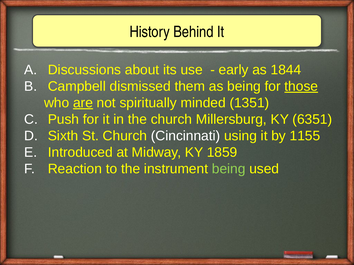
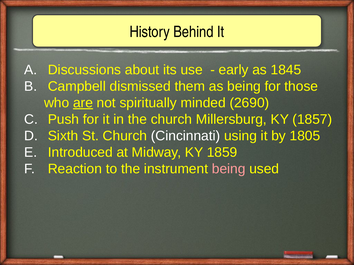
1844: 1844 -> 1845 (286, 70)
those underline: present -> none (301, 86)
1351: 1351 -> 2690 (249, 103)
6351: 6351 -> 1857 (312, 120)
1155: 1155 -> 1805 (305, 136)
being colour: light green -> pink (229, 169)
